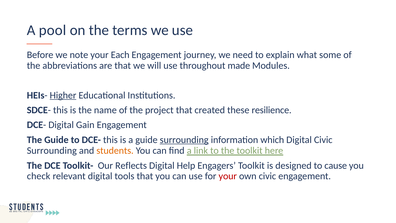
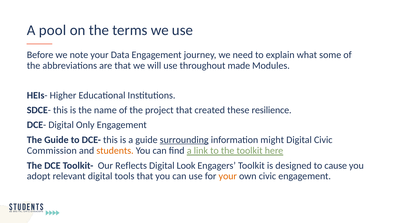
Each: Each -> Data (120, 55)
Higher underline: present -> none (63, 95)
Gain: Gain -> Only (85, 125)
which: which -> might (272, 140)
Surrounding: Surrounding -> Commission (52, 150)
Help: Help -> Look (186, 165)
check: check -> adopt (39, 176)
your colour: red -> orange (228, 176)
